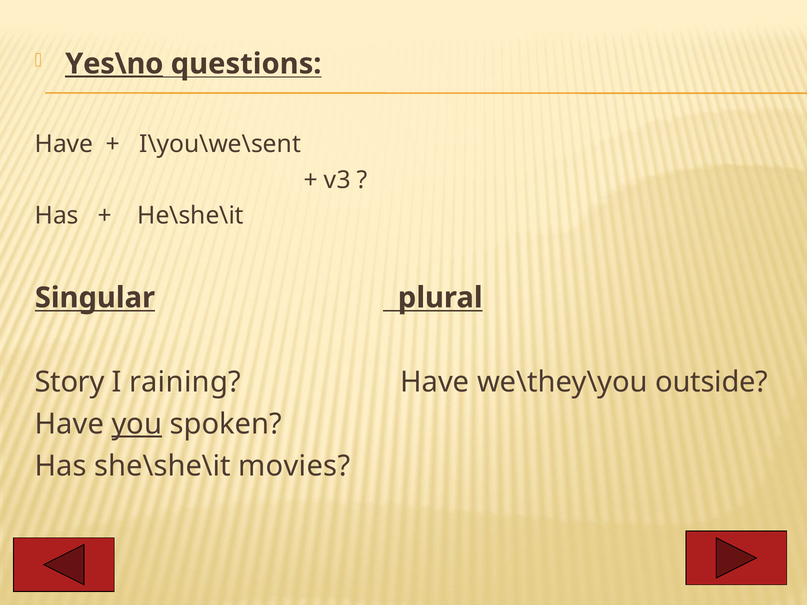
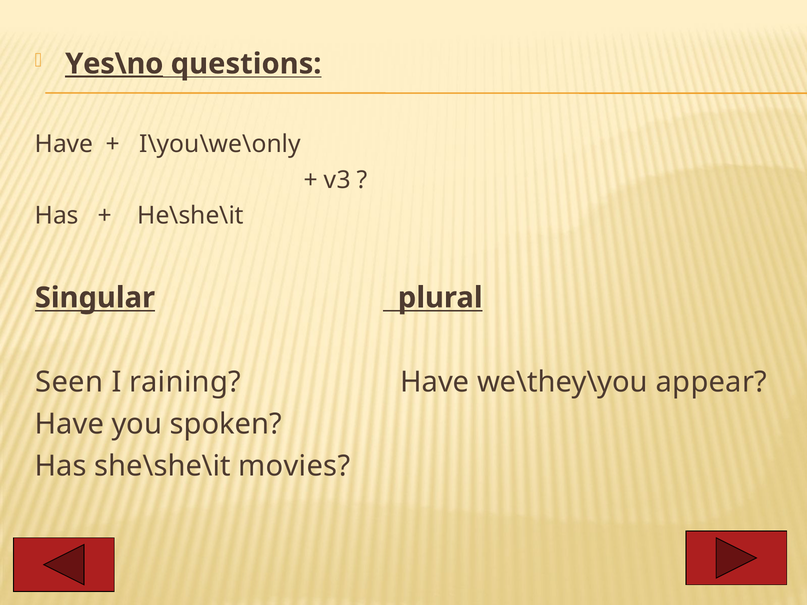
I\you\we\sent: I\you\we\sent -> I\you\we\only (220, 144)
Story: Story -> Seen (69, 382)
outside: outside -> appear (711, 382)
you underline: present -> none (137, 424)
